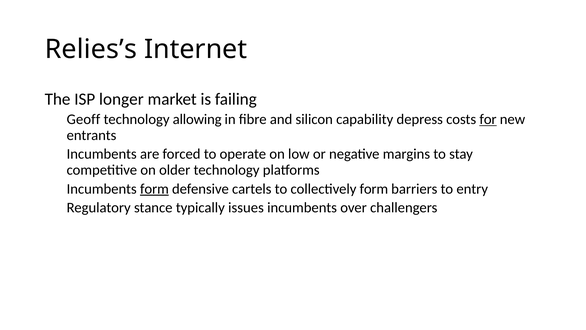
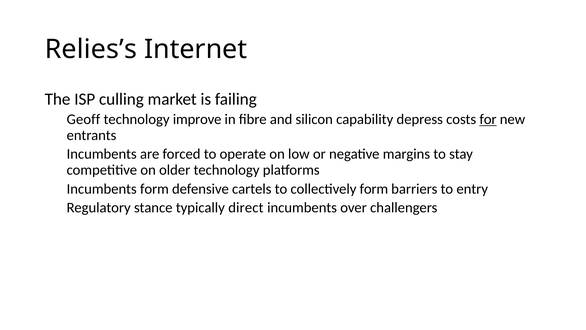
longer: longer -> culling (121, 99)
allowing: allowing -> improve (197, 119)
form underline: present -> none (154, 189)
issues: issues -> direct (246, 207)
